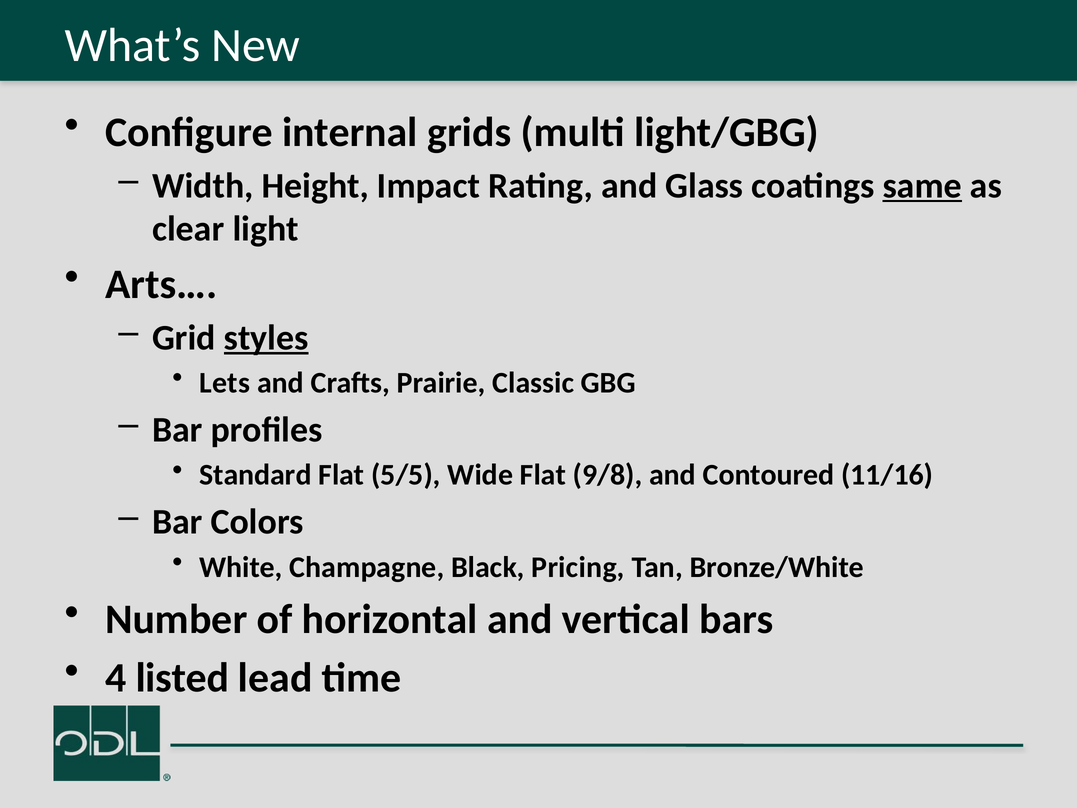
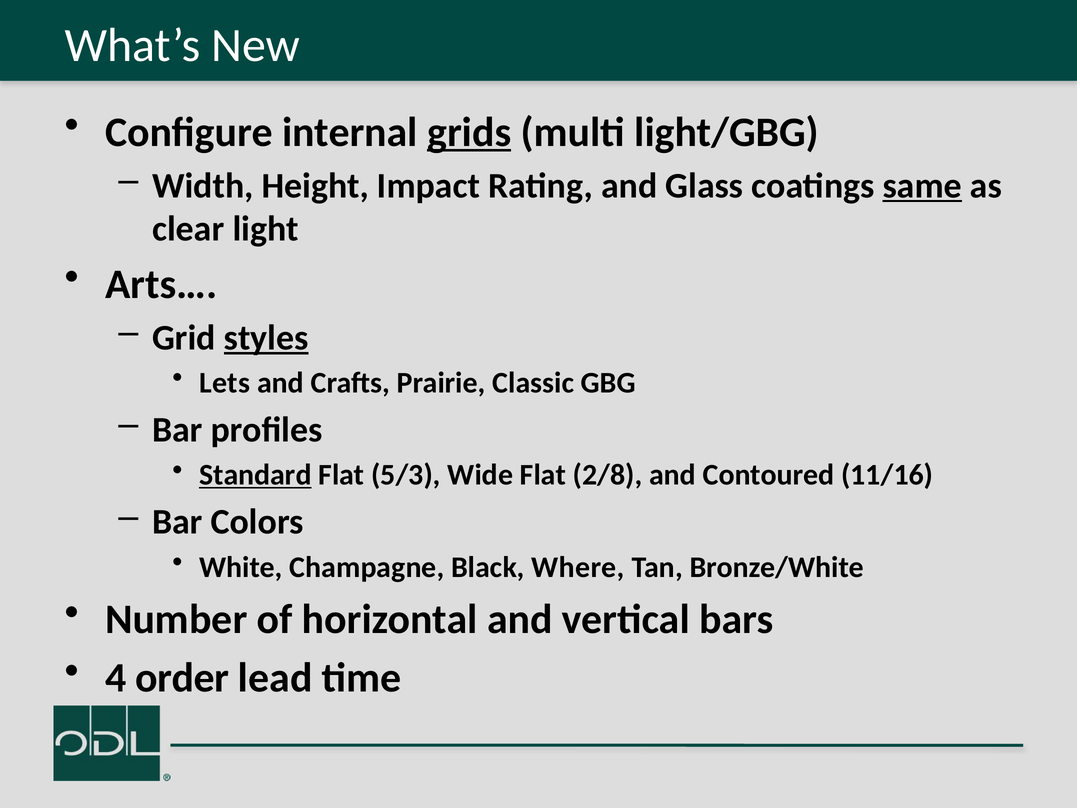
grids underline: none -> present (469, 132)
Standard underline: none -> present (255, 475)
5/5: 5/5 -> 5/3 (406, 475)
9/8: 9/8 -> 2/8 (607, 475)
Pricing: Pricing -> Where (578, 567)
listed: listed -> order (182, 678)
